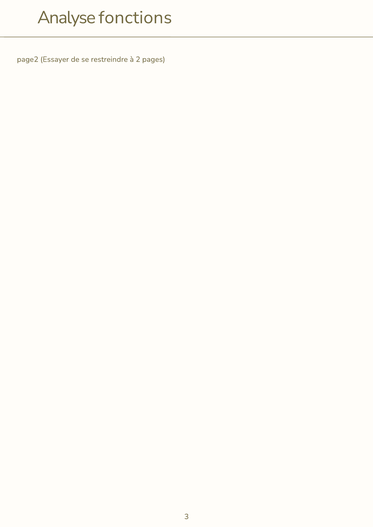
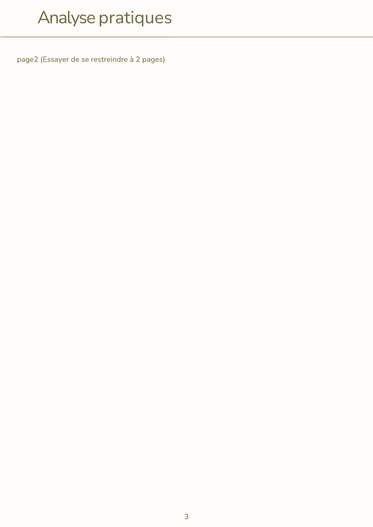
fonctions: fonctions -> pratiques (135, 18)
